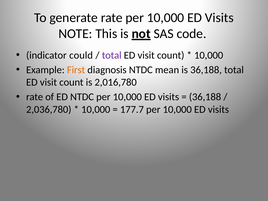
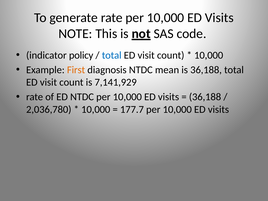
could: could -> policy (81, 55)
total colour: purple -> blue (112, 55)
2,016,780: 2,016,780 -> 7,141,929 (116, 82)
